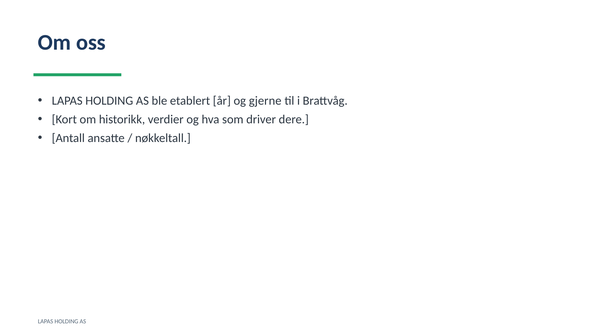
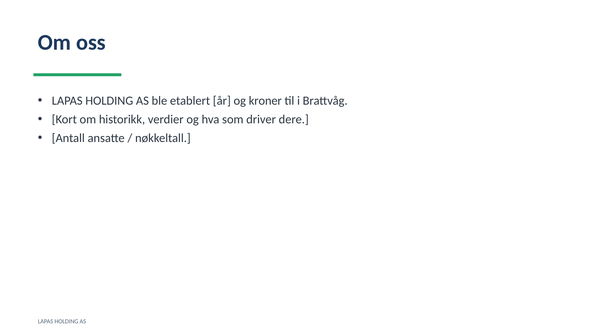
gjerne: gjerne -> kroner (265, 101)
